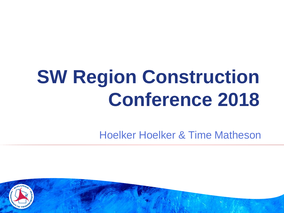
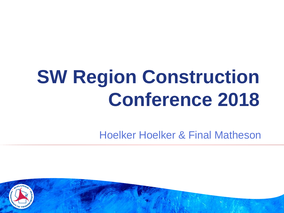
Time: Time -> Final (200, 135)
